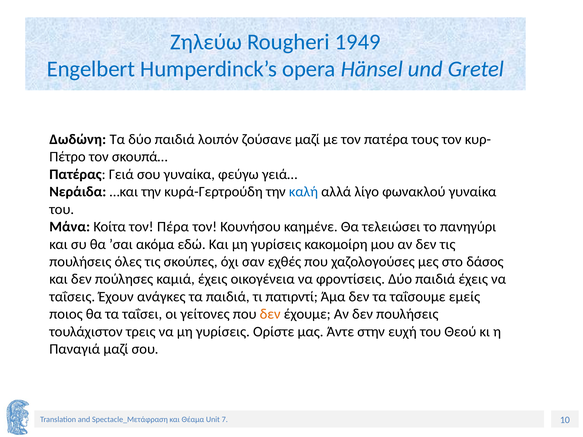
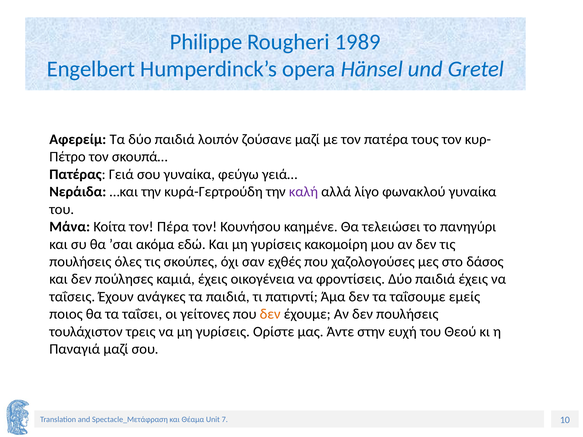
Ζηλεύω: Ζηλεύω -> Philippe (206, 42)
1949: 1949 -> 1989 (358, 42)
Δωδώνη: Δωδώνη -> Αφερείμ (78, 139)
καλή colour: blue -> purple (303, 192)
